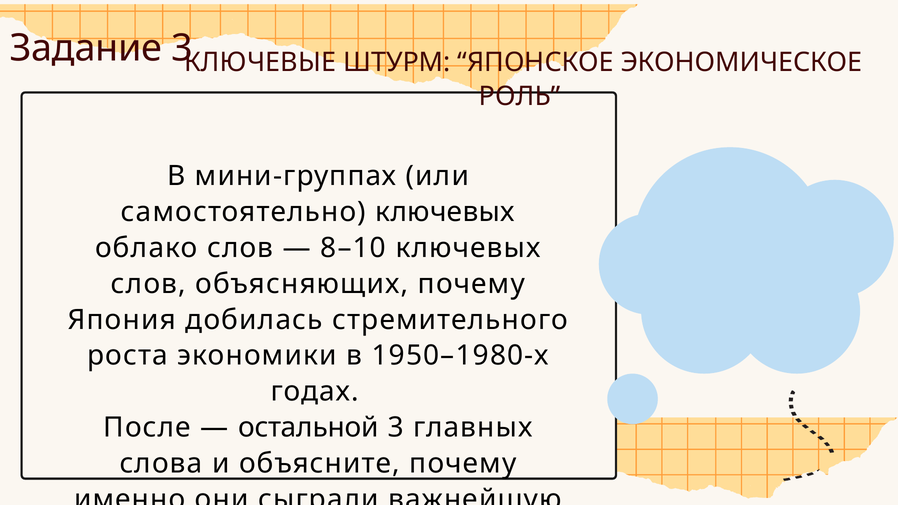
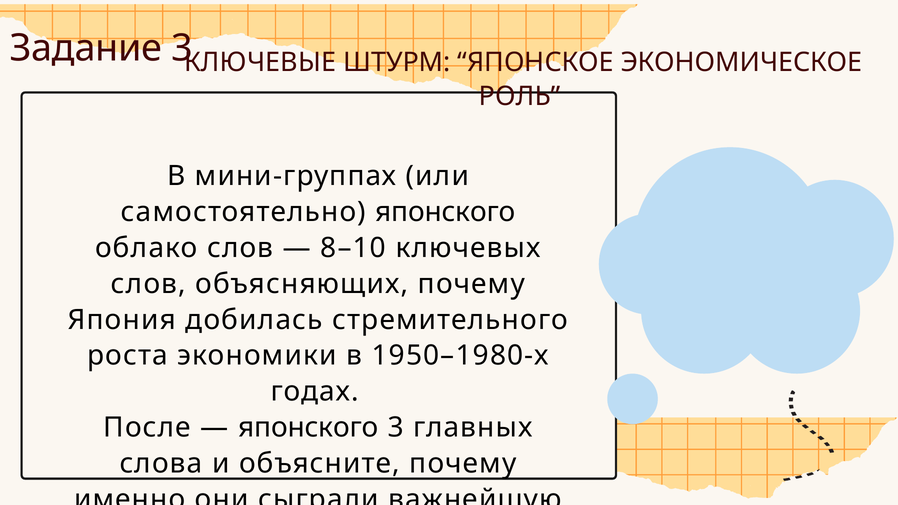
самостоятельно ключевых: ключевых -> японского (445, 212)
остальной: остальной -> японского (308, 428)
